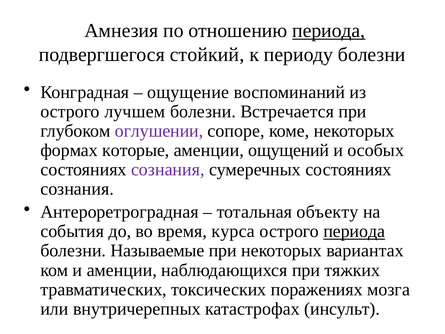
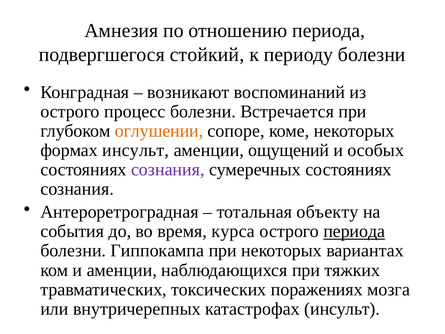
периода underline: present -> none (329, 31)
ощущение: ощущение -> возникают (188, 92)
лучшем: лучшем -> процесс (135, 111)
оглушении colour: purple -> orange (159, 131)
формах которые: которые -> инсульт (136, 150)
Называемые: Называемые -> Гиппокампа (157, 251)
